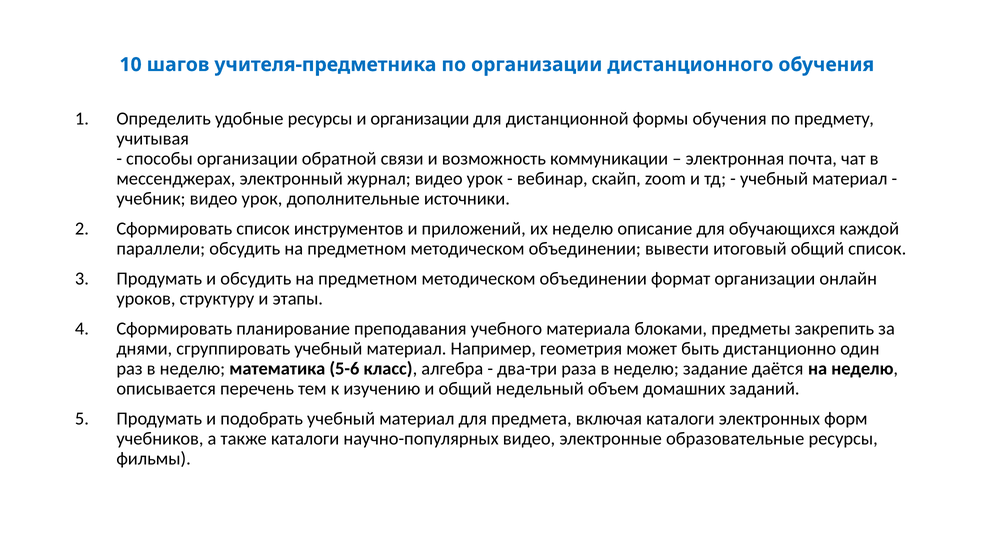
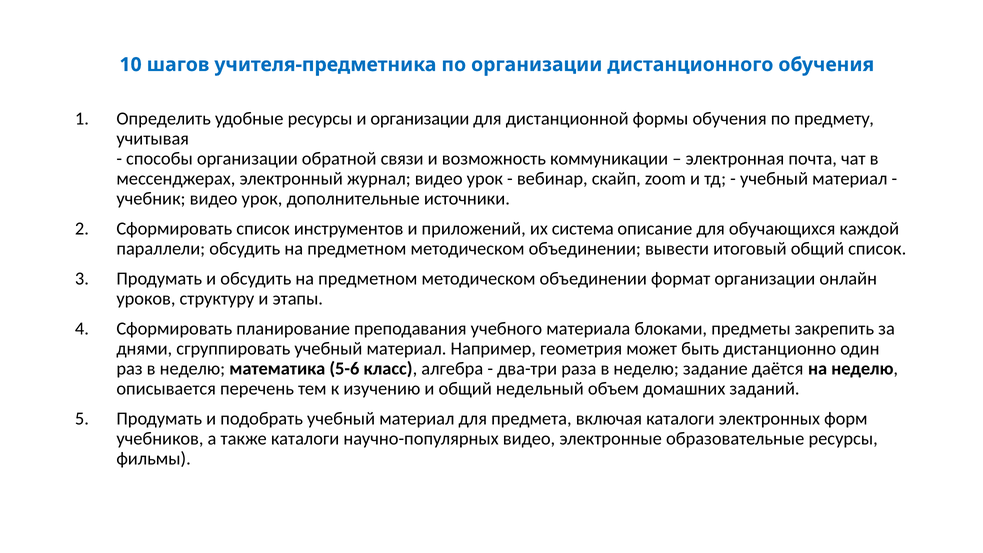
их неделю: неделю -> система (583, 229)
